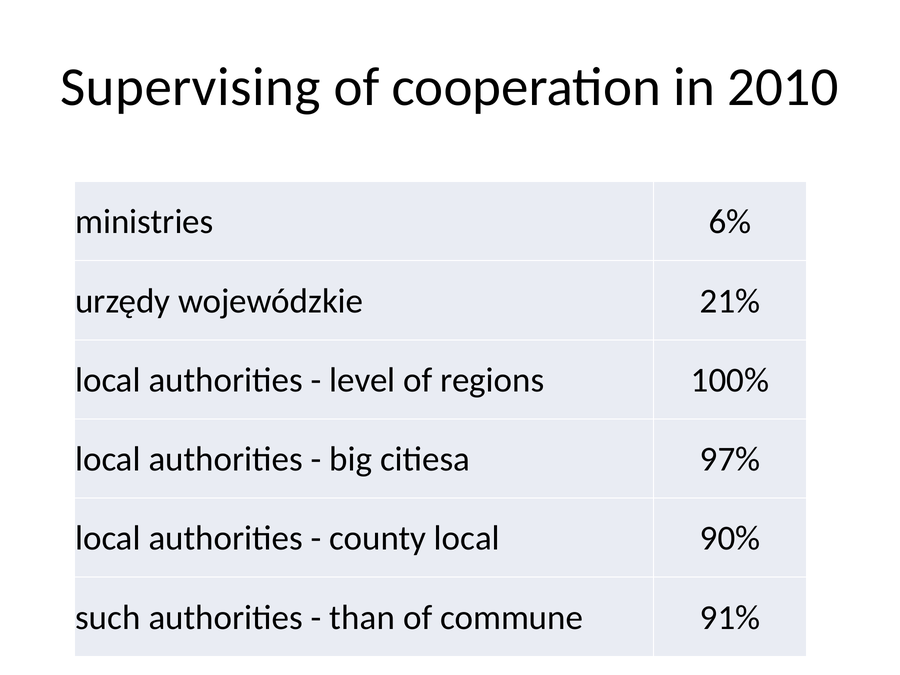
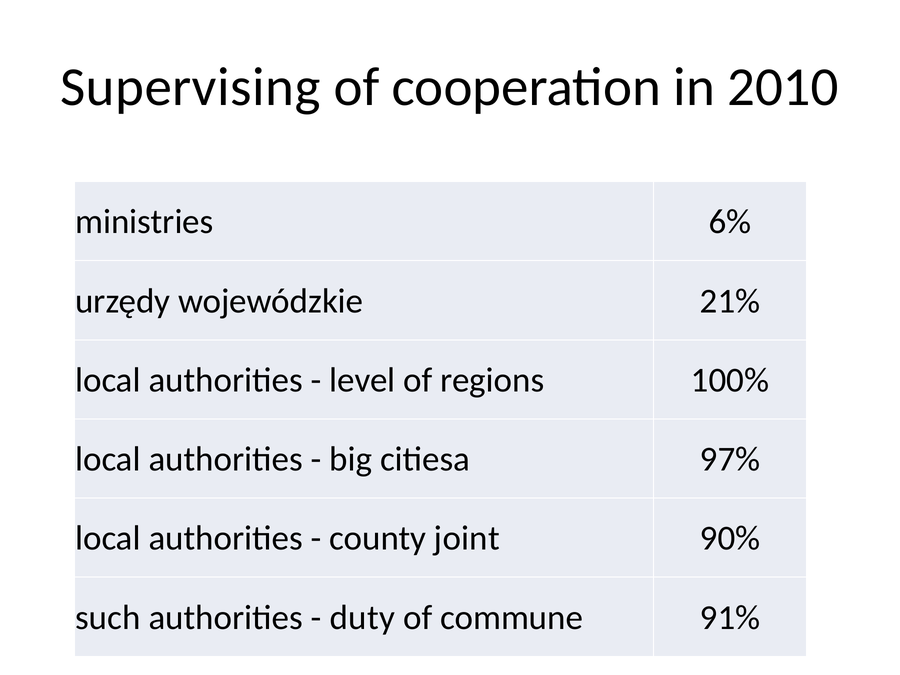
county local: local -> joint (467, 538)
than: than -> duty (362, 617)
